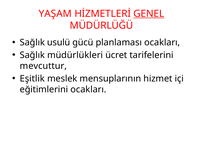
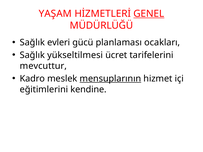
usulü: usulü -> evleri (59, 43)
müdürlükleri: müdürlükleri -> yükseltilmesi (75, 55)
Eşitlik: Eşitlik -> Kadro (32, 79)
mensuplarının underline: none -> present (110, 79)
eğitimlerini ocakları: ocakları -> kendine (88, 90)
